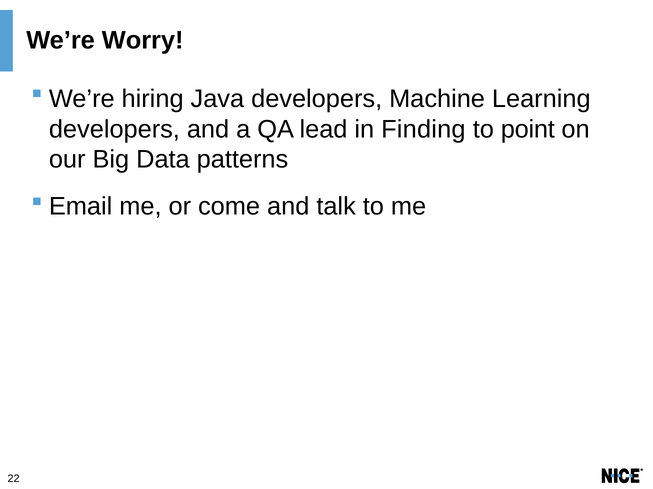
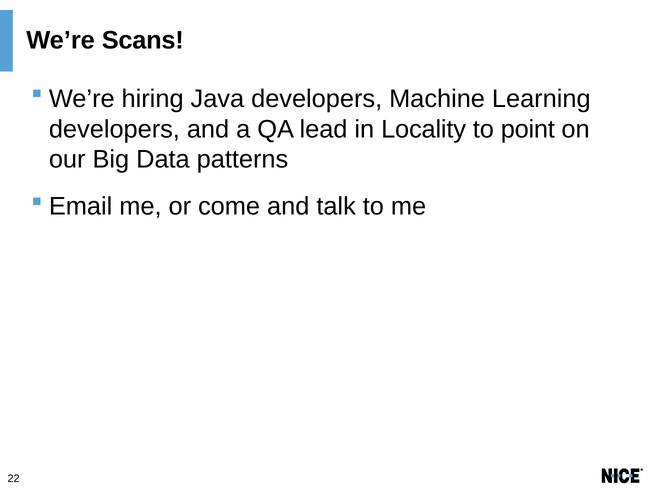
Worry: Worry -> Scans (143, 41)
Finding: Finding -> Locality (424, 129)
